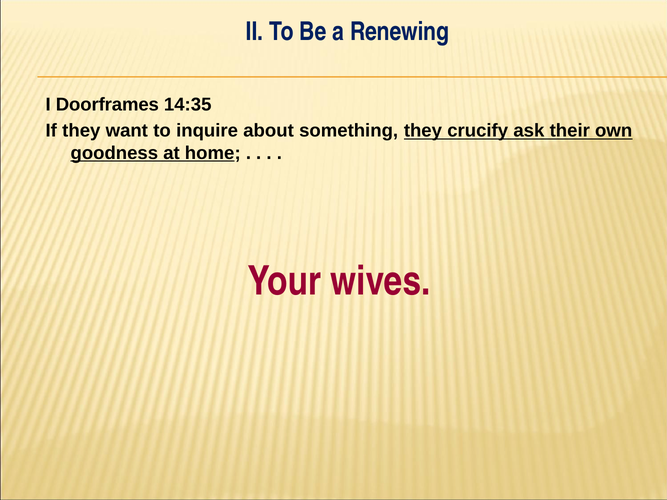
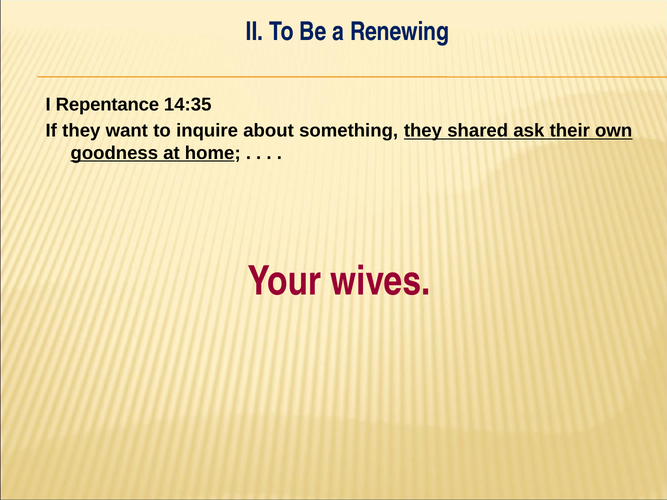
Doorframes: Doorframes -> Repentance (107, 105)
crucify: crucify -> shared (478, 131)
